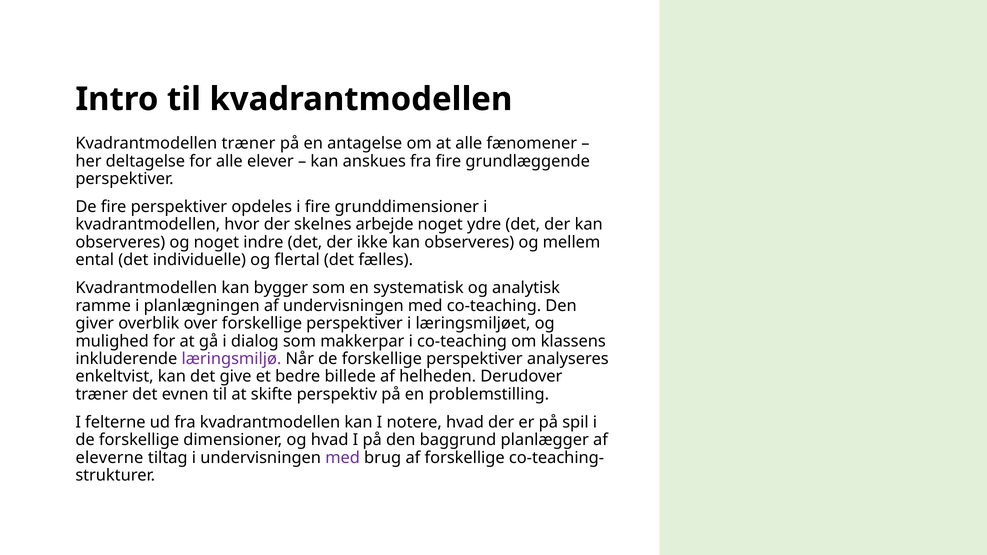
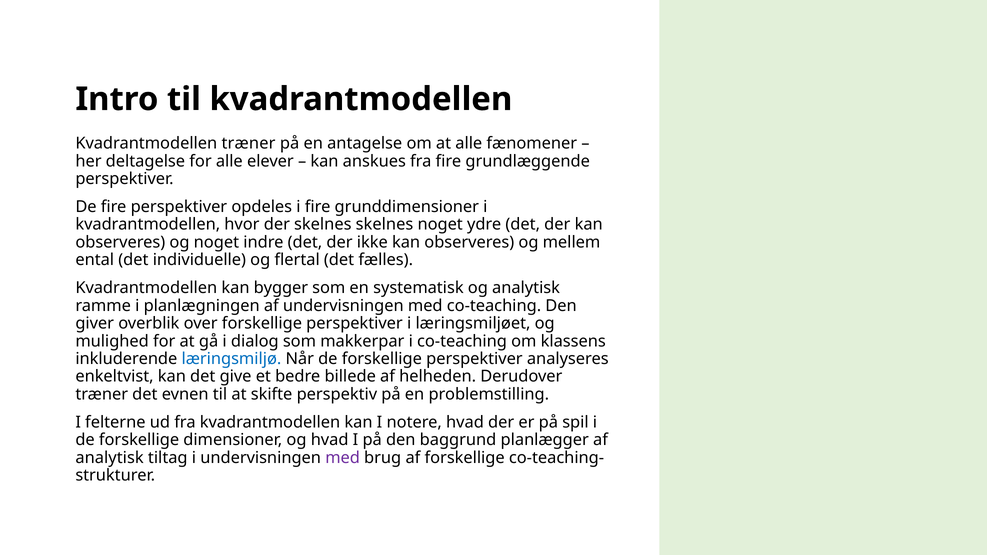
skelnes arbejde: arbejde -> skelnes (385, 225)
læringsmiljø colour: purple -> blue (231, 359)
eleverne: eleverne -> analytisk (110, 458)
